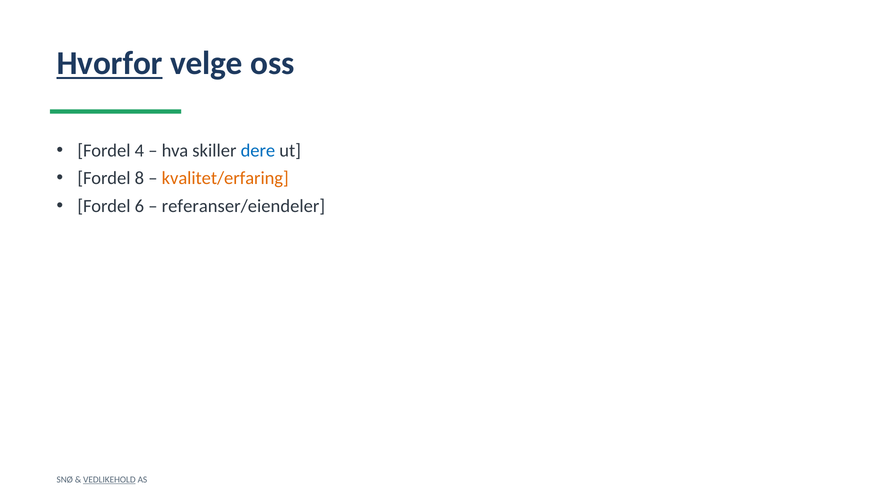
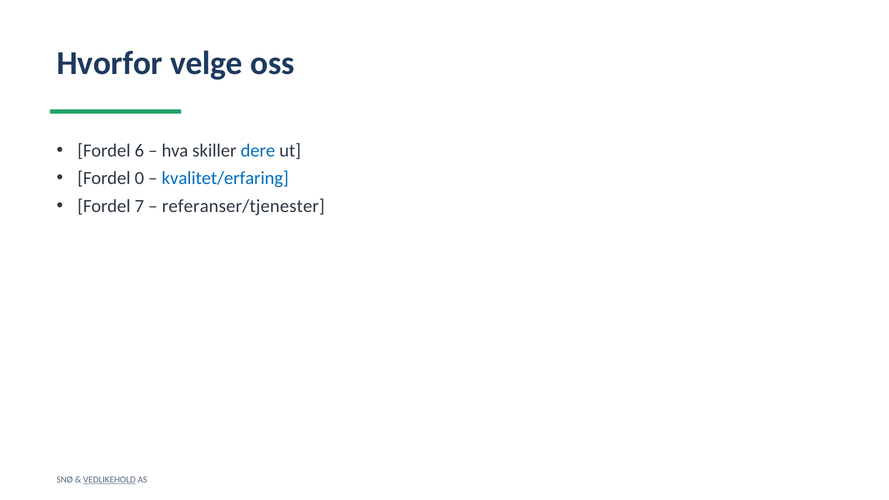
Hvorfor underline: present -> none (110, 63)
4: 4 -> 6 (139, 151)
8: 8 -> 0 (139, 178)
kvalitet/erfaring colour: orange -> blue (225, 178)
6: 6 -> 7 (139, 206)
referanser/eiendeler: referanser/eiendeler -> referanser/tjenester (243, 206)
